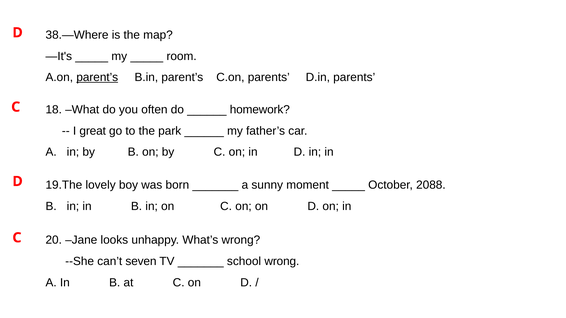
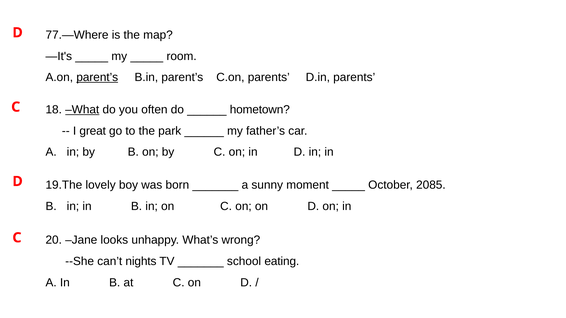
38.—Where: 38.—Where -> 77.—Where (77, 35)
What underline: none -> present (82, 110)
homework: homework -> hometown (260, 110)
2088: 2088 -> 2085 (431, 185)
seven: seven -> nights (141, 262)
school wrong: wrong -> eating (282, 262)
